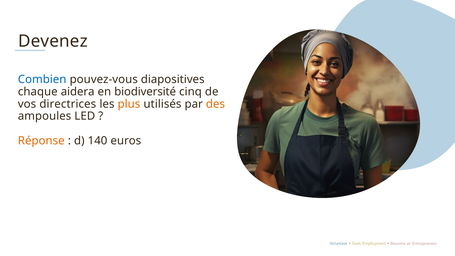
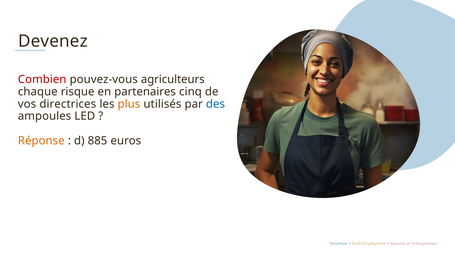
Combien colour: blue -> red (42, 79)
diapositives: diapositives -> agriculteurs (173, 79)
aidera: aidera -> risque (78, 92)
biodiversité: biodiversité -> partenaires (145, 92)
des colour: orange -> blue (215, 104)
140: 140 -> 885 (98, 141)
